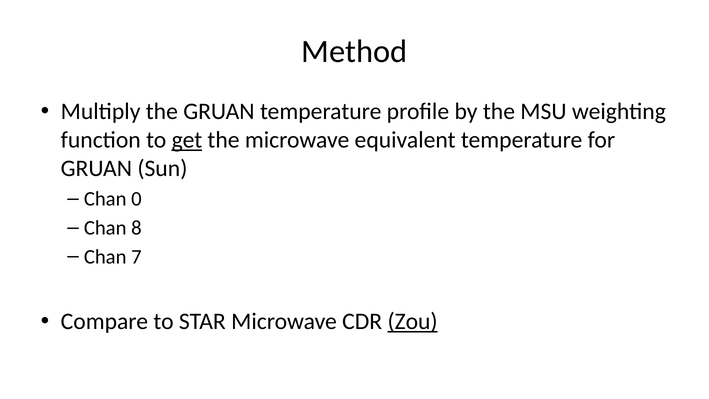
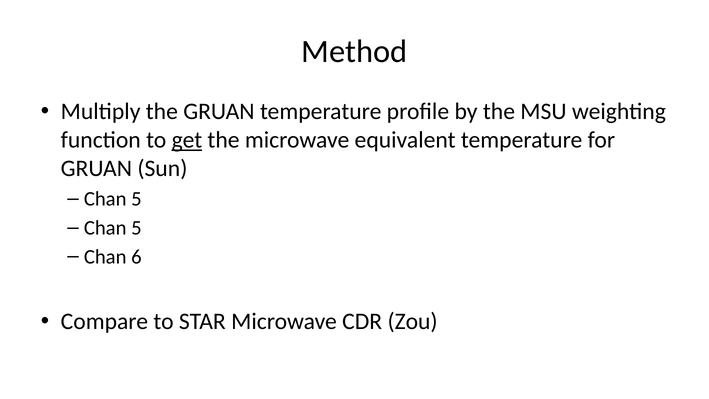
0: 0 -> 5 (136, 199)
8: 8 -> 5 (136, 228)
7: 7 -> 6 (136, 257)
Zou underline: present -> none (413, 321)
